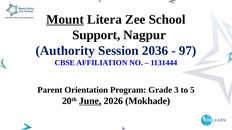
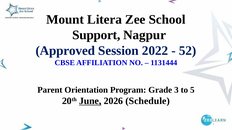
Mount underline: present -> none (65, 20)
Authority: Authority -> Approved (65, 51)
2036: 2036 -> 2022 (155, 51)
97: 97 -> 52 (188, 51)
Mokhade: Mokhade -> Schedule (148, 101)
